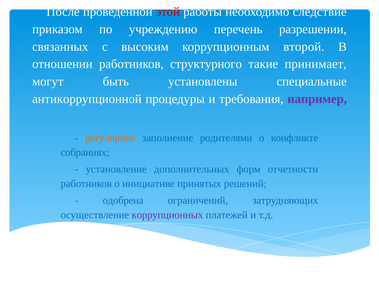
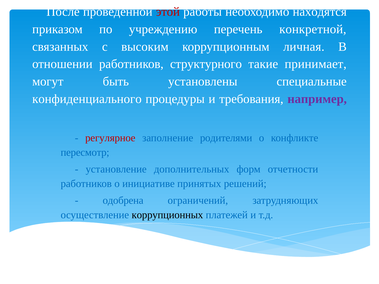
следствие: следствие -> находятся (320, 12)
разрешении: разрешении -> конкретной (313, 29)
второй: второй -> личная (304, 47)
антикоррупционной: антикоррупционной -> конфиденциального (87, 99)
регулярное colour: orange -> red (110, 138)
собраниях: собраниях -> пересмотр (85, 153)
коррупционных colour: purple -> black (167, 215)
